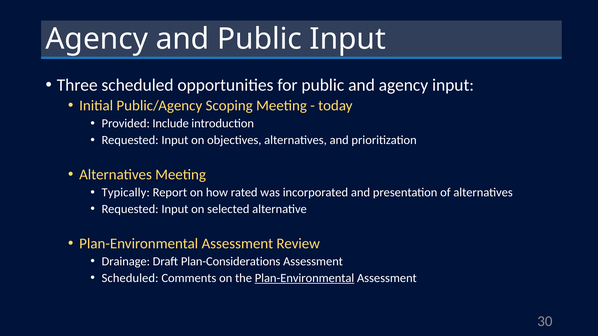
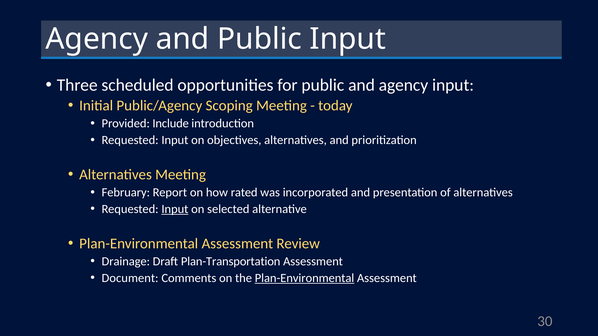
Typically: Typically -> February (126, 193)
Input underline: none -> present (175, 209)
Plan-Considerations: Plan-Considerations -> Plan-Transportation (231, 262)
Scheduled: Scheduled -> Document (130, 278)
